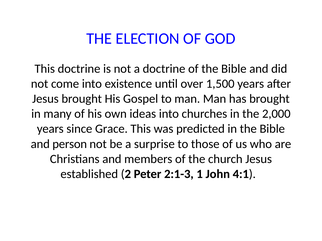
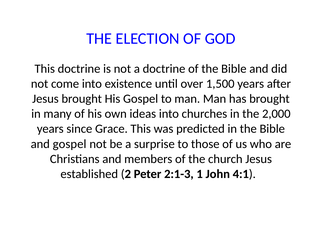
and person: person -> gospel (70, 144)
